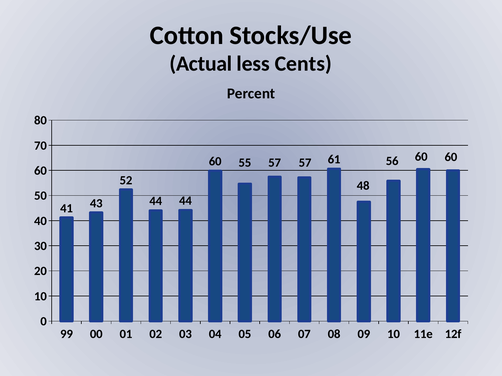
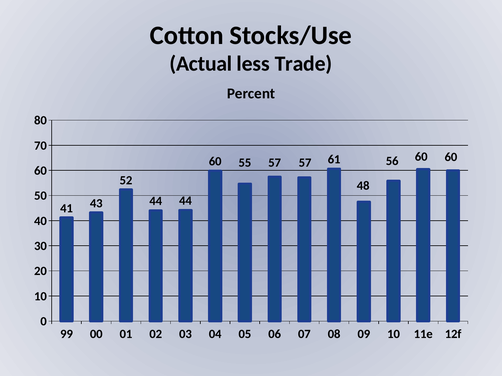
Cents: Cents -> Trade (303, 64)
